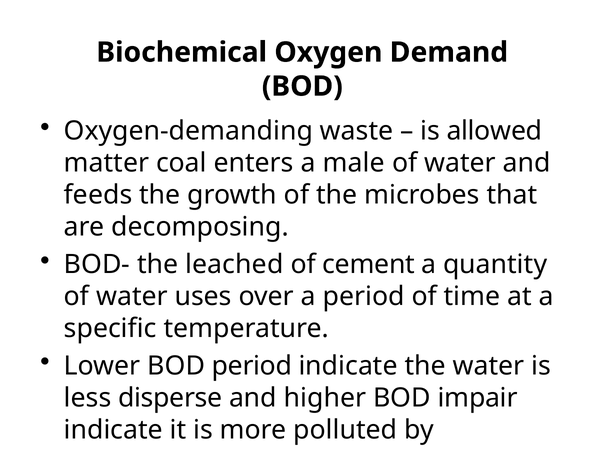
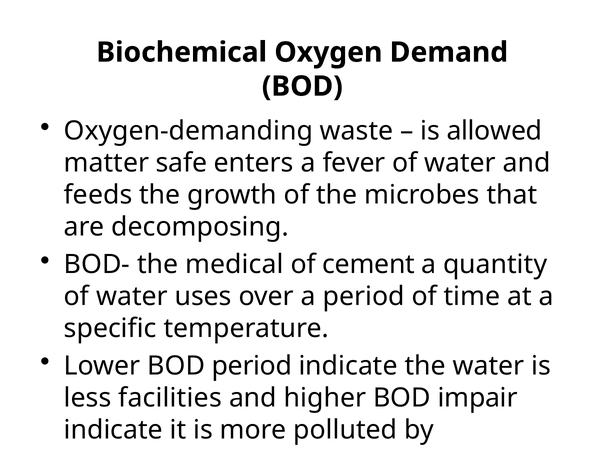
coal: coal -> safe (182, 163)
male: male -> fever (354, 163)
leached: leached -> medical (234, 264)
disperse: disperse -> facilities (170, 398)
